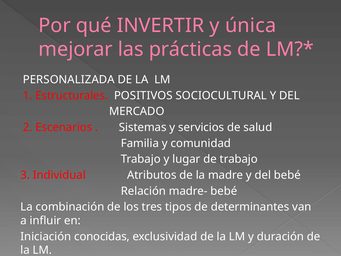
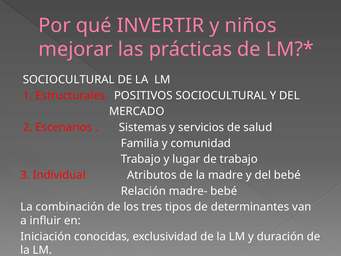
única: única -> niños (251, 26)
PERSONALIZADA: PERSONALIZADA -> SOCIOCULTURAL (69, 80)
